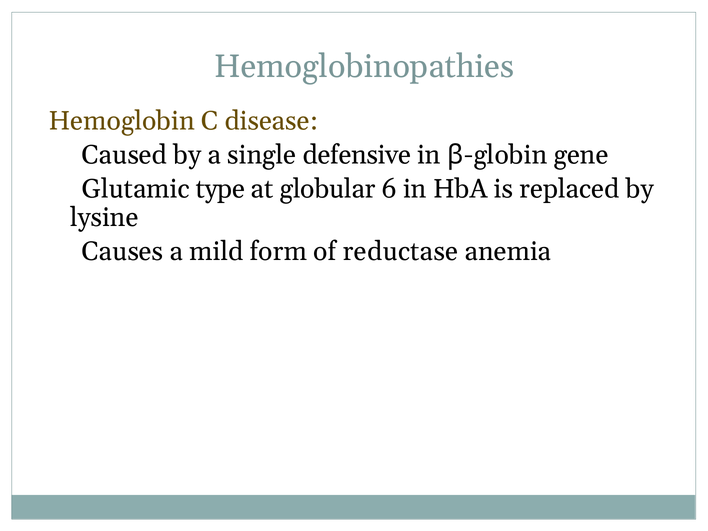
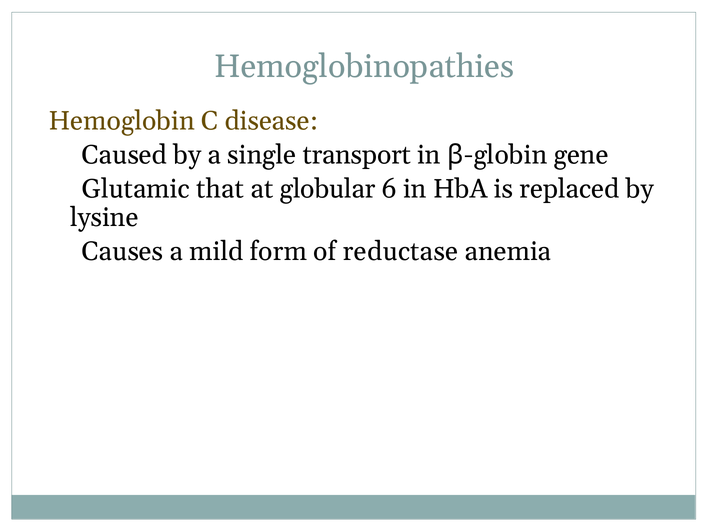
defensive: defensive -> transport (357, 155)
type: type -> that (220, 189)
